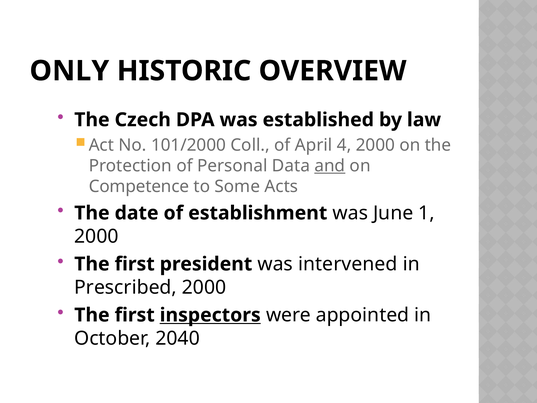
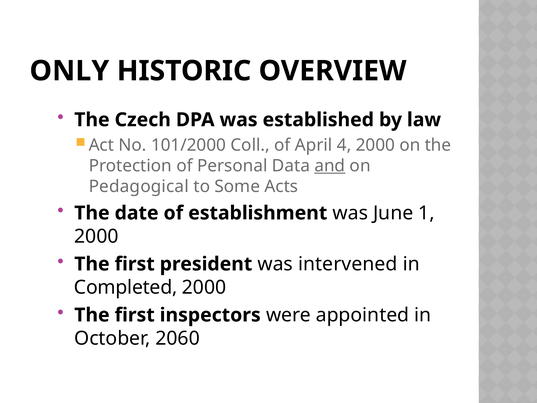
Competence: Competence -> Pedagogical (139, 186)
Prescribed: Prescribed -> Completed (126, 287)
inspectors underline: present -> none (210, 315)
2040: 2040 -> 2060 (178, 338)
